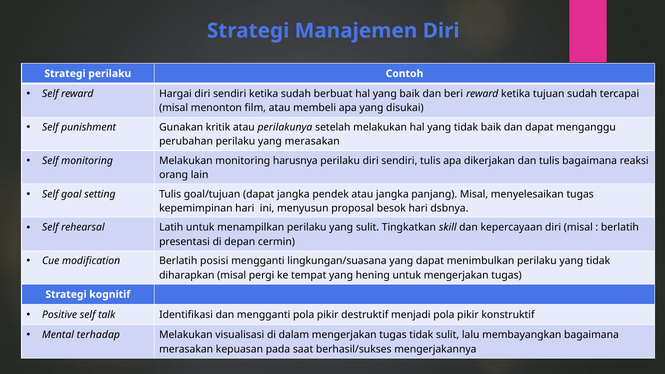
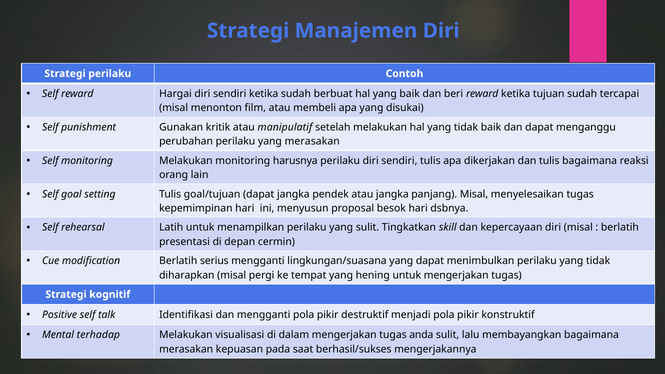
perilakunya: perilakunya -> manipulatif (285, 127)
posisi: posisi -> serius (214, 261)
tugas tidak: tidak -> anda (421, 335)
